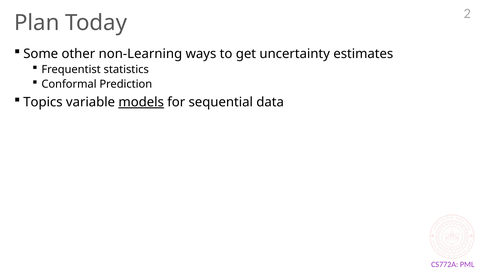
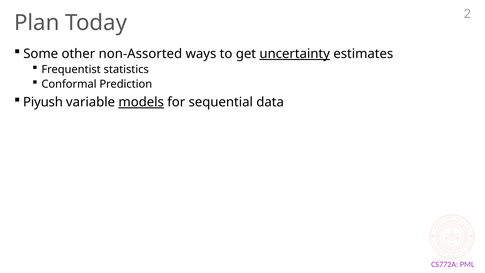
non-Learning: non-Learning -> non-Assorted (140, 54)
uncertainty underline: none -> present (295, 54)
Topics: Topics -> Piyush (43, 102)
